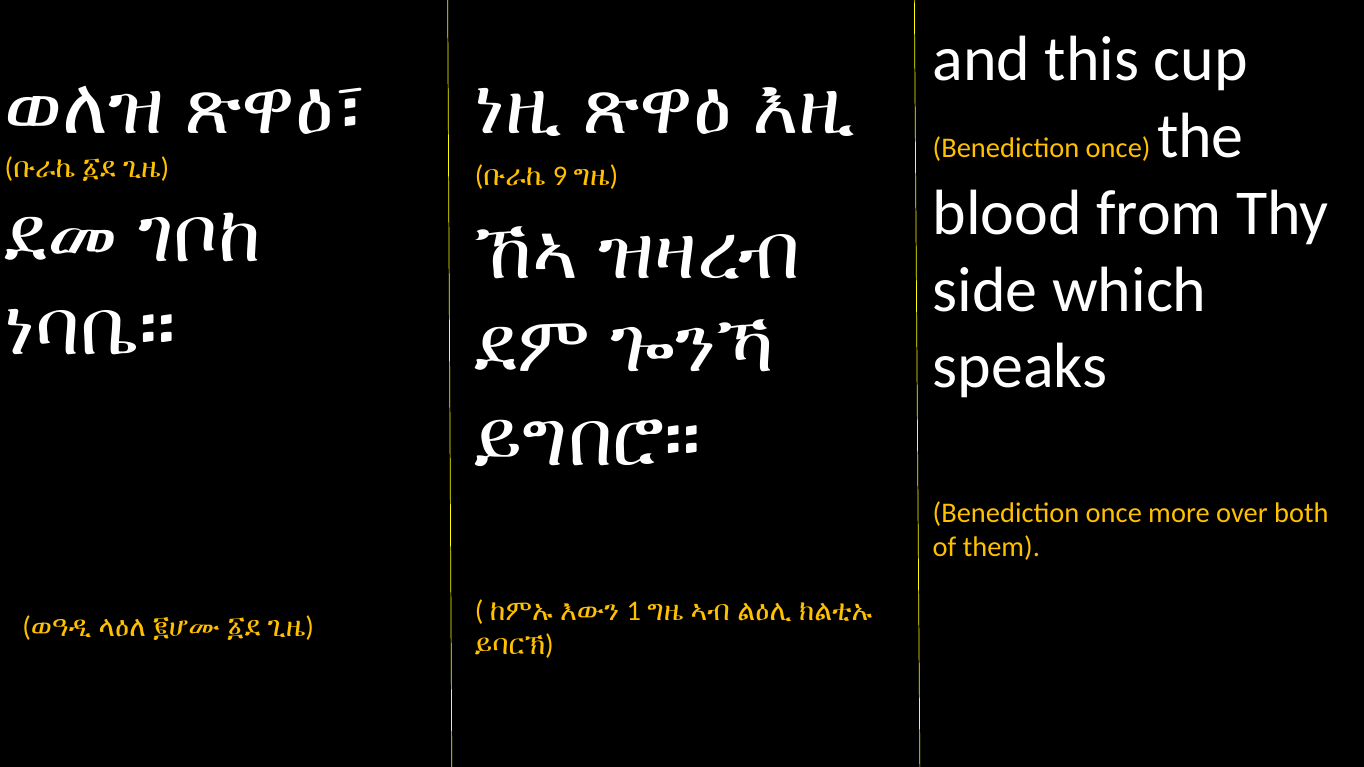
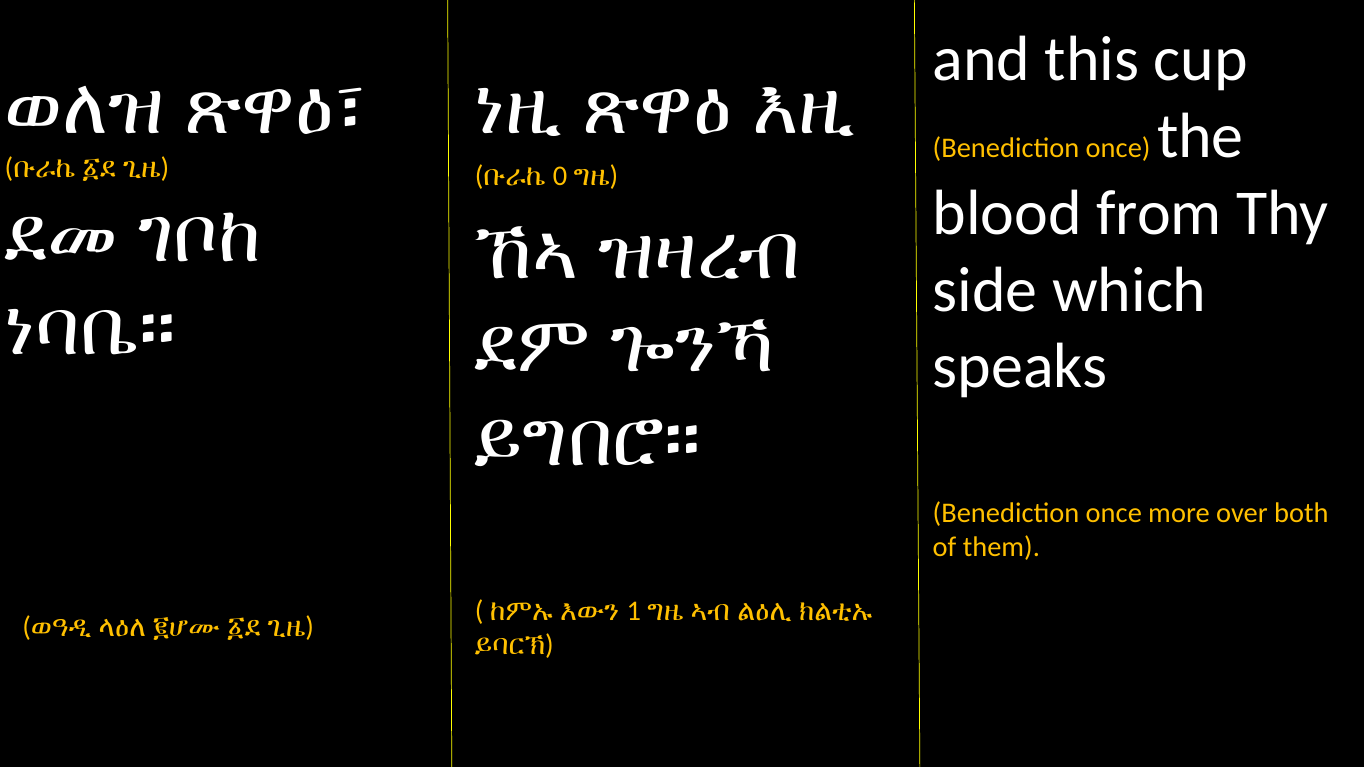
9: 9 -> 0 (560, 177)
